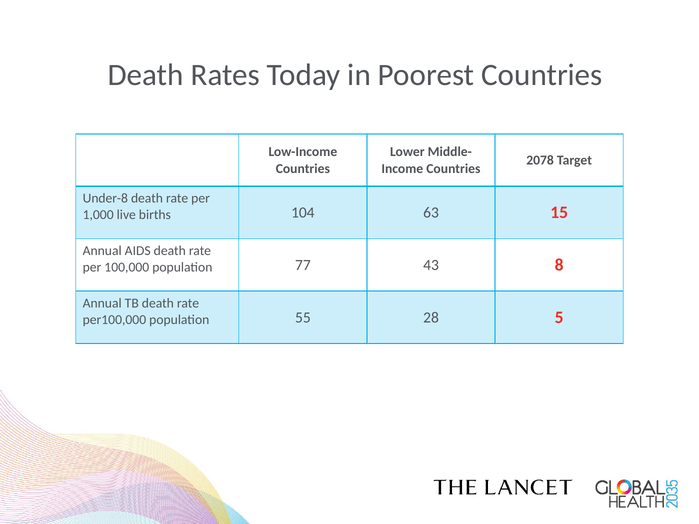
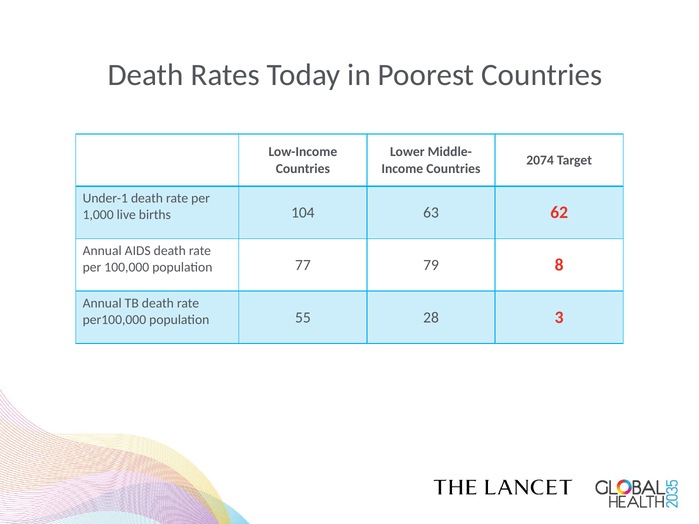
2078: 2078 -> 2074 (540, 160)
Under-8: Under-8 -> Under-1 (105, 198)
15: 15 -> 62 (559, 213)
43: 43 -> 79 (431, 265)
5: 5 -> 3 (559, 318)
